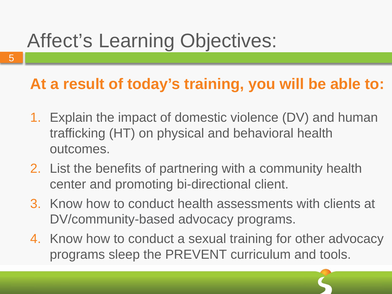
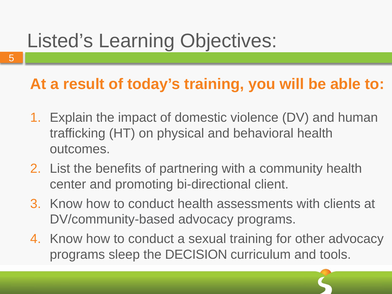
Affect’s: Affect’s -> Listed’s (60, 41)
PREVENT: PREVENT -> DECISION (196, 255)
